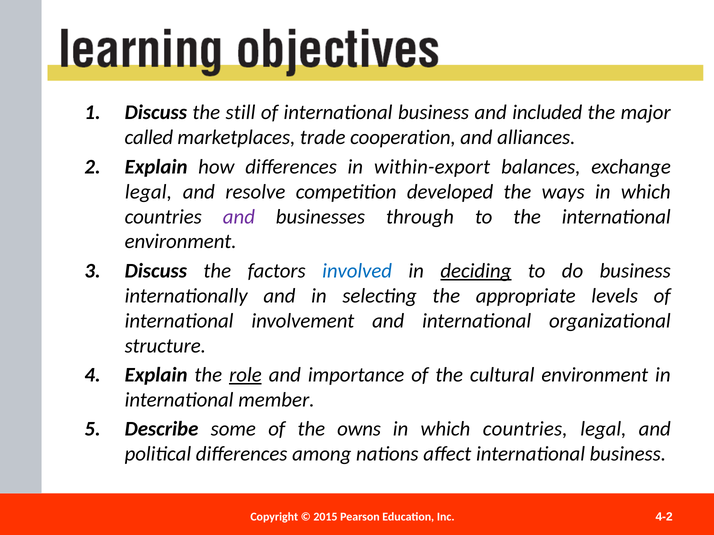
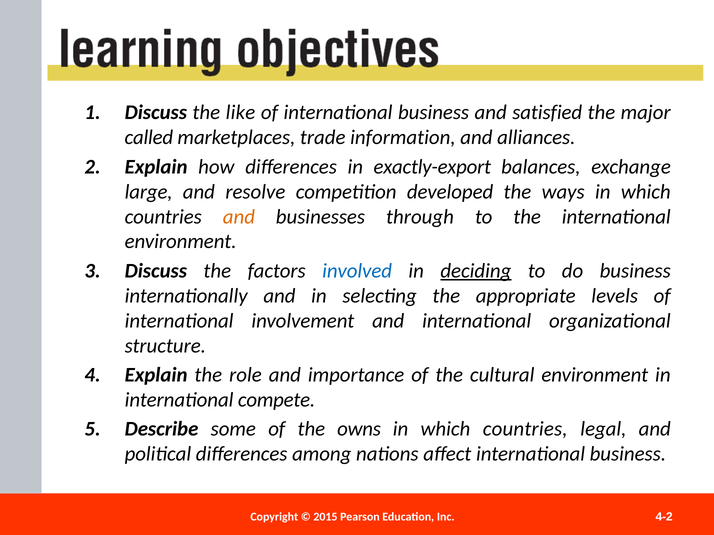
still: still -> like (240, 113)
included: included -> satisfied (547, 113)
cooperation: cooperation -> information (403, 138)
within-export: within-export -> exactly-export (432, 167)
legal: legal -> large (149, 192)
and colour: purple -> orange (239, 217)
role underline: present -> none (245, 375)
member: member -> compete (277, 400)
